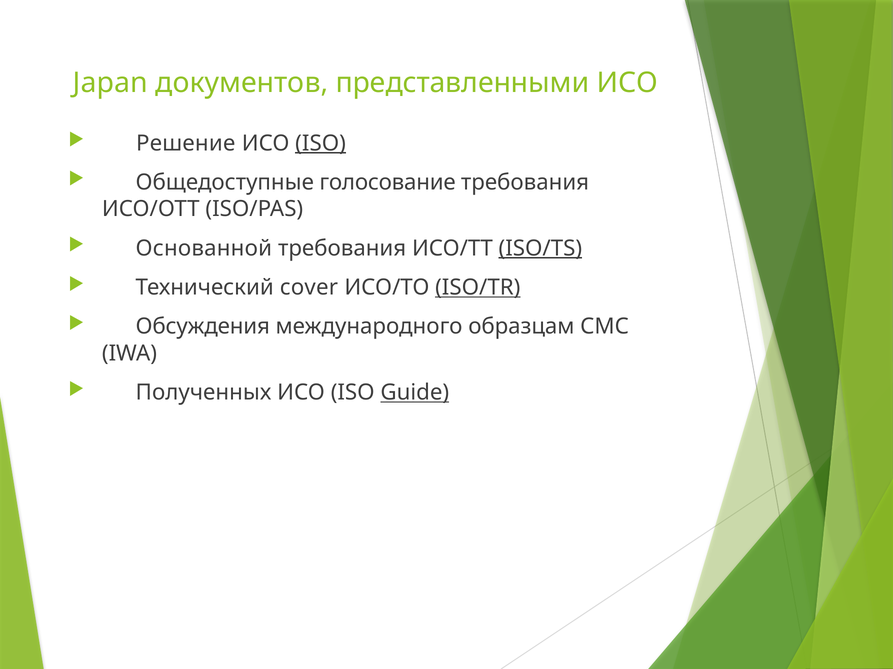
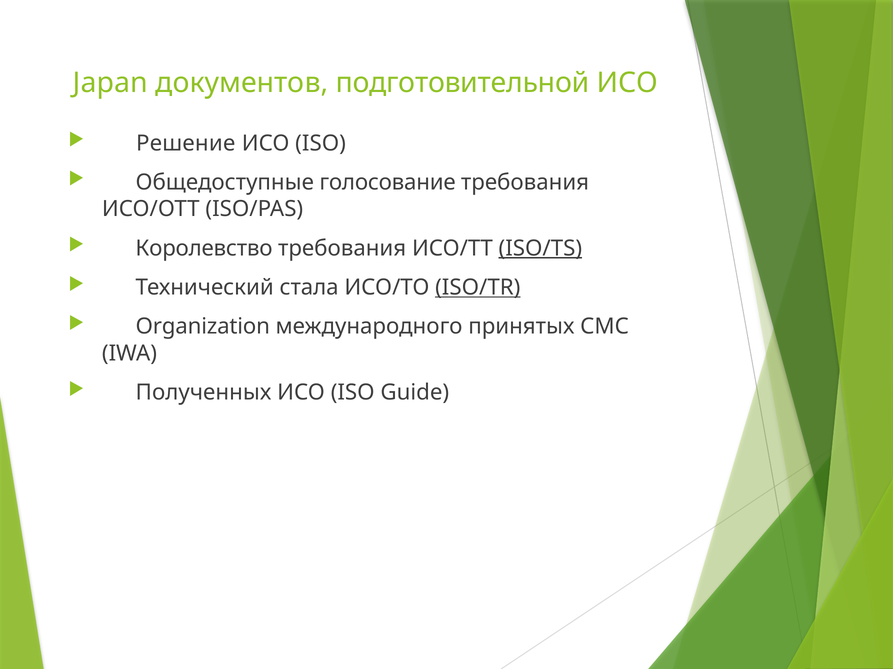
представленными: представленными -> подготовительной (463, 83)
ISO underline: present -> none (321, 143)
Основанной: Основанной -> Королевство (204, 249)
cover: cover -> стала (309, 288)
Обсуждения: Обсуждения -> Organization (203, 327)
образцам: образцам -> принятых (521, 327)
Guide underline: present -> none (415, 393)
